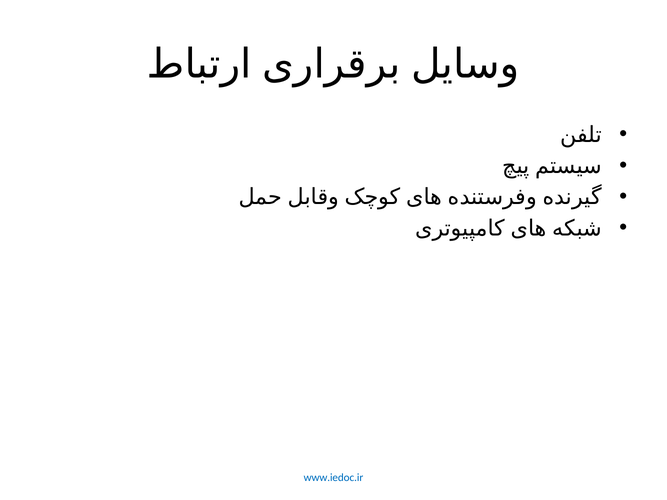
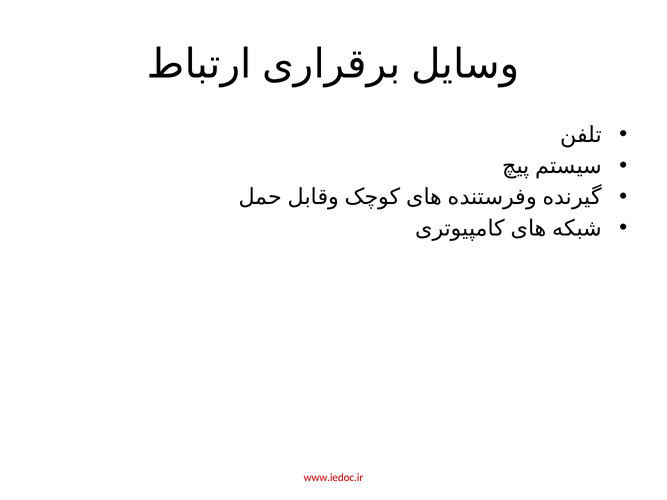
www.iedoc.ir colour: blue -> red (333, 478)
